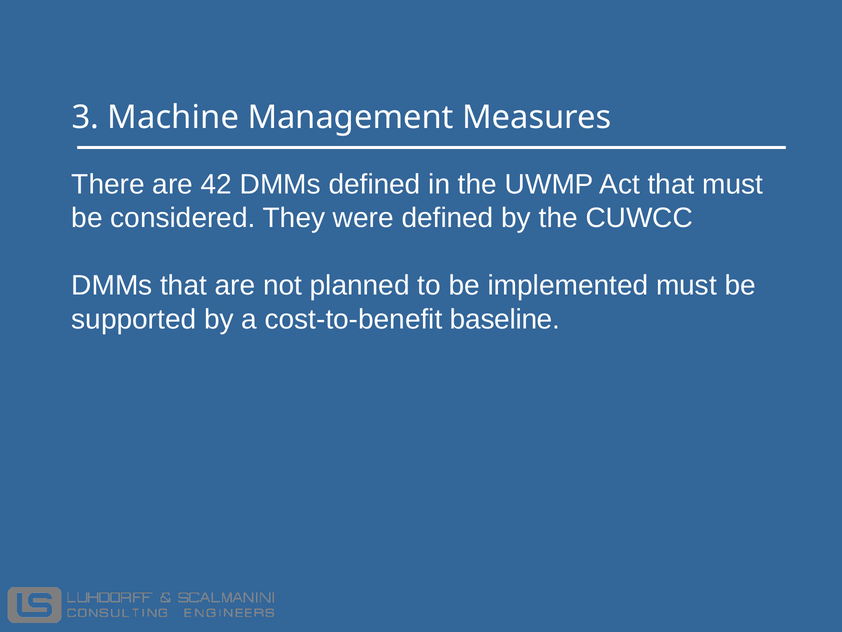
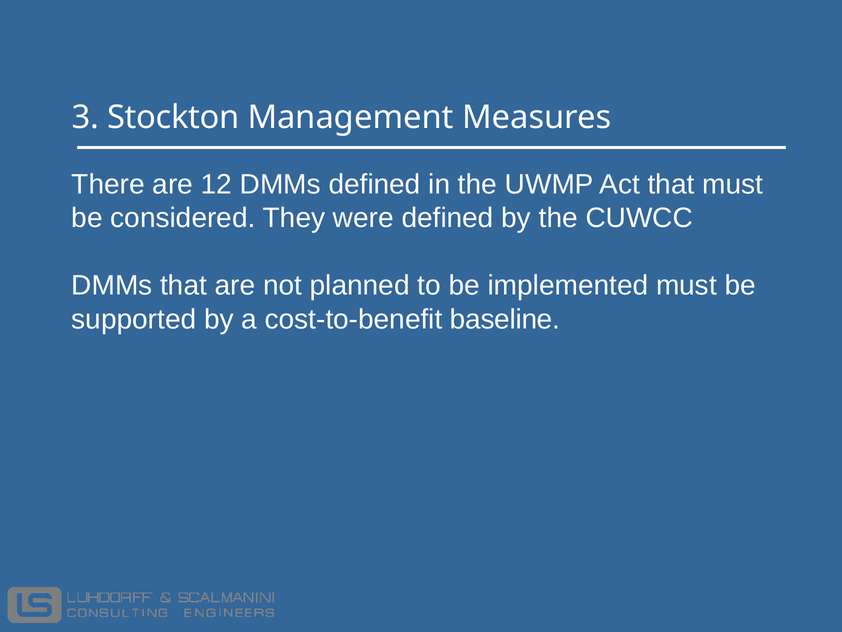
Machine: Machine -> Stockton (173, 117)
42: 42 -> 12 (216, 184)
